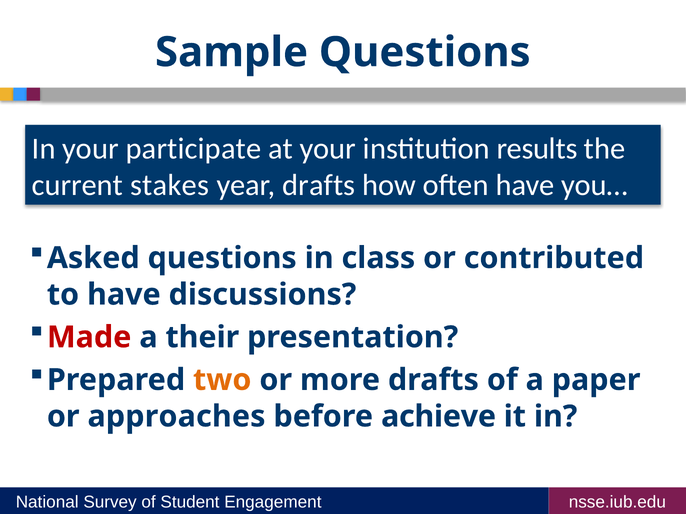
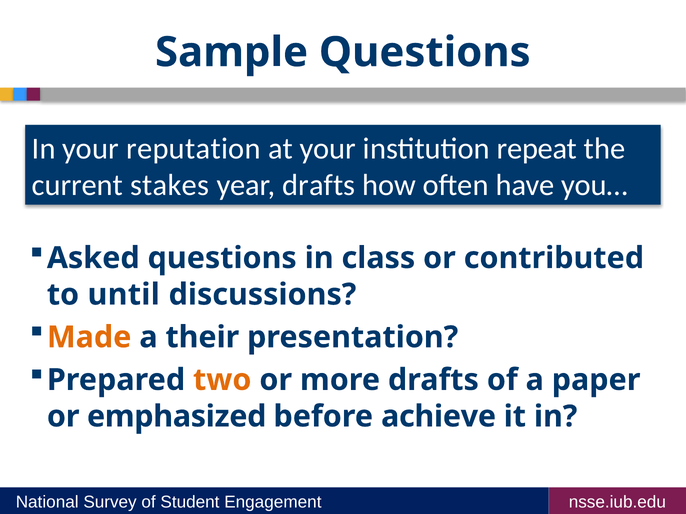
participate: participate -> reputation (193, 149)
results: results -> repeat (537, 149)
to have: have -> until (124, 295)
Made colour: red -> orange (89, 338)
approaches: approaches -> emphasized (177, 417)
